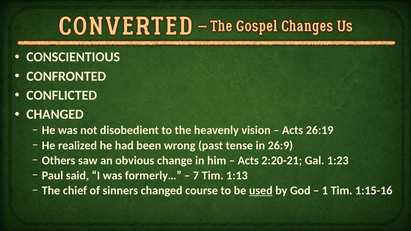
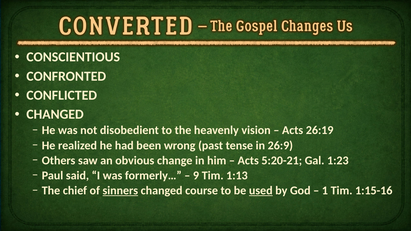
2:20-21: 2:20-21 -> 5:20-21 (282, 161)
7: 7 -> 9 (196, 176)
sinners underline: none -> present (120, 191)
